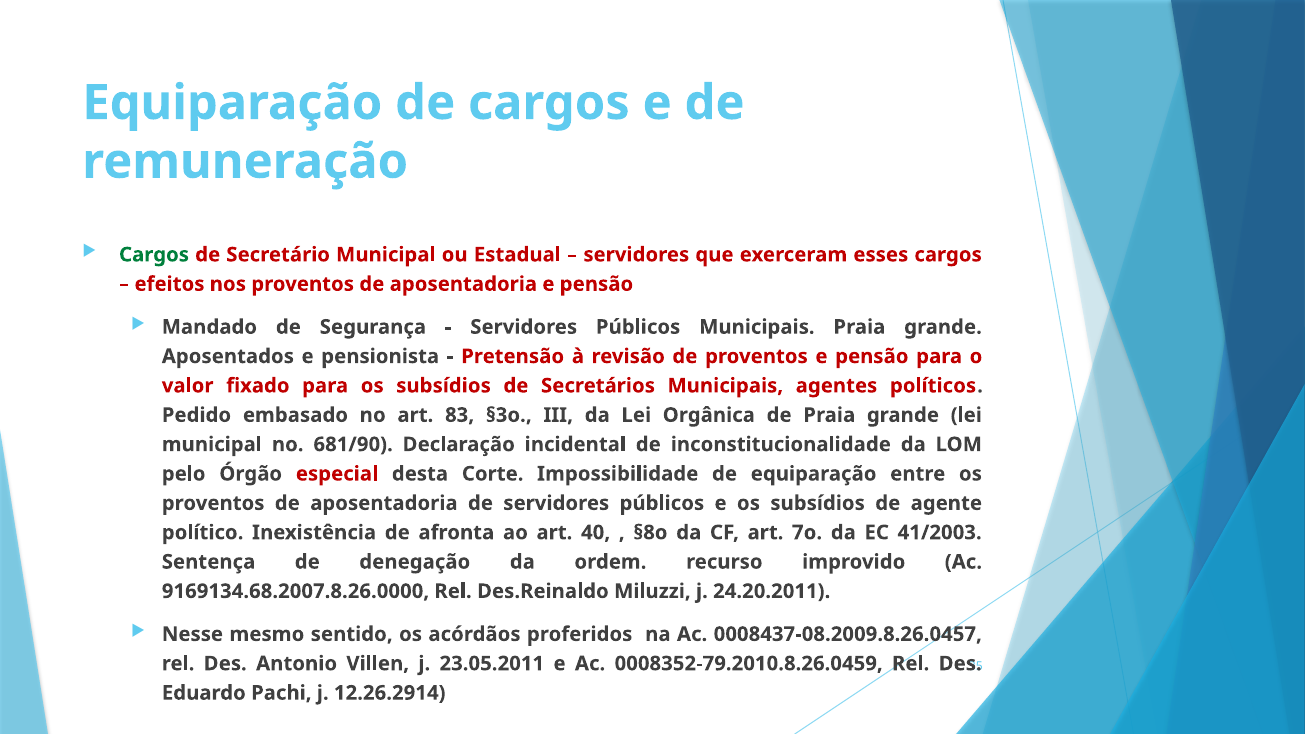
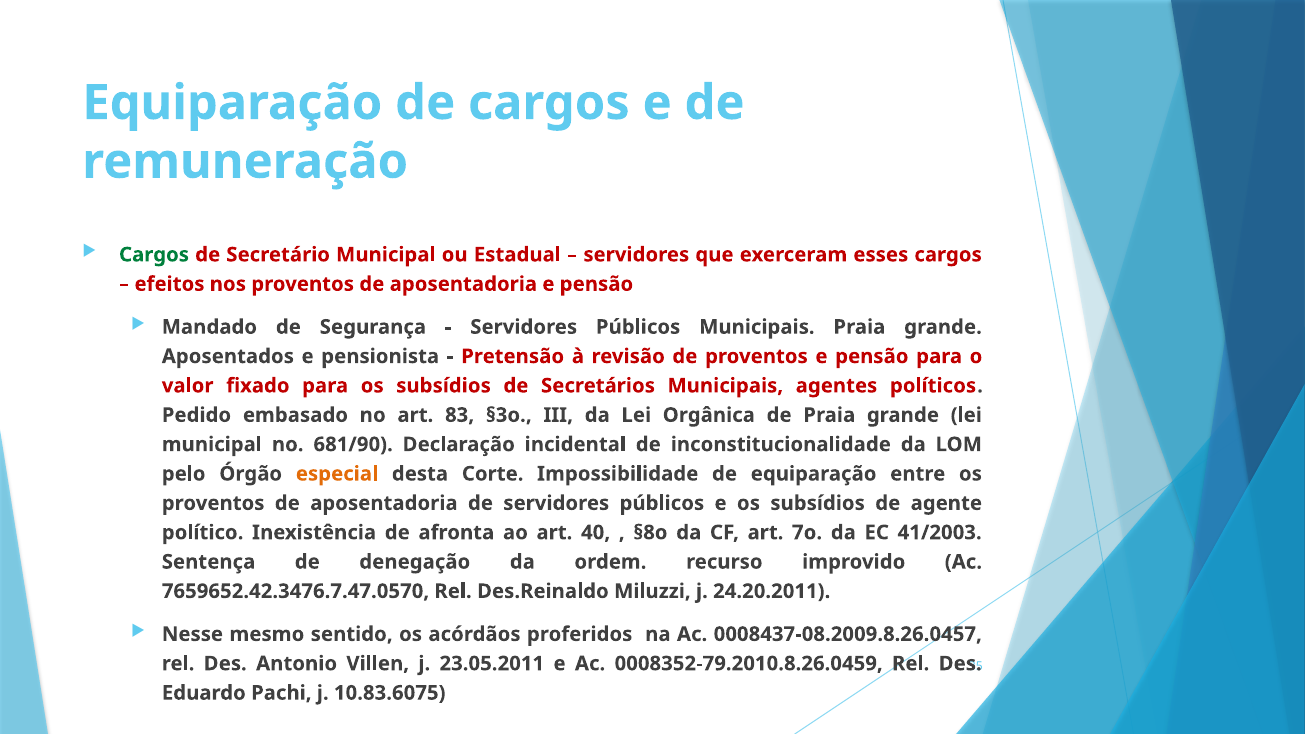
especial colour: red -> orange (337, 474)
9169134.68.2007.8.26.0000: 9169134.68.2007.8.26.0000 -> 7659652.42.3476.7.47.0570 (295, 591)
12.26.2914: 12.26.2914 -> 10.83.6075 (390, 693)
